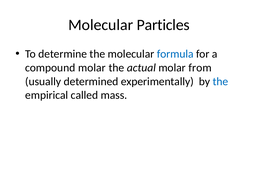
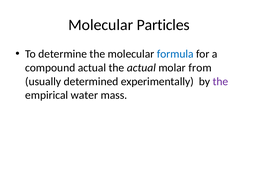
compound molar: molar -> actual (92, 68)
the colour: blue -> purple (220, 82)
called: called -> water (84, 95)
